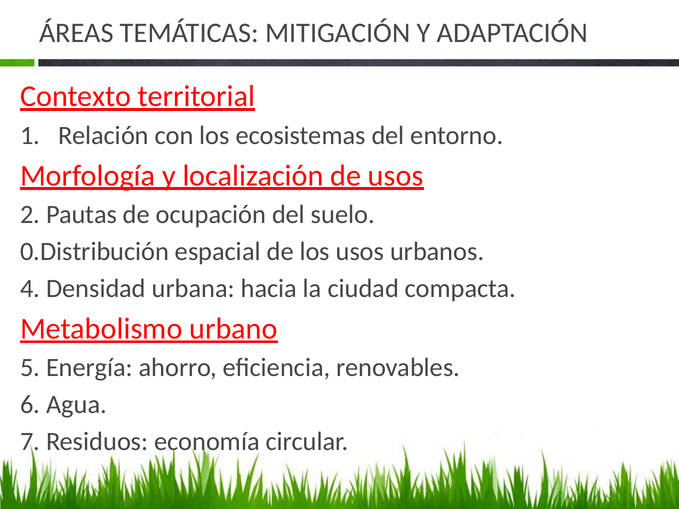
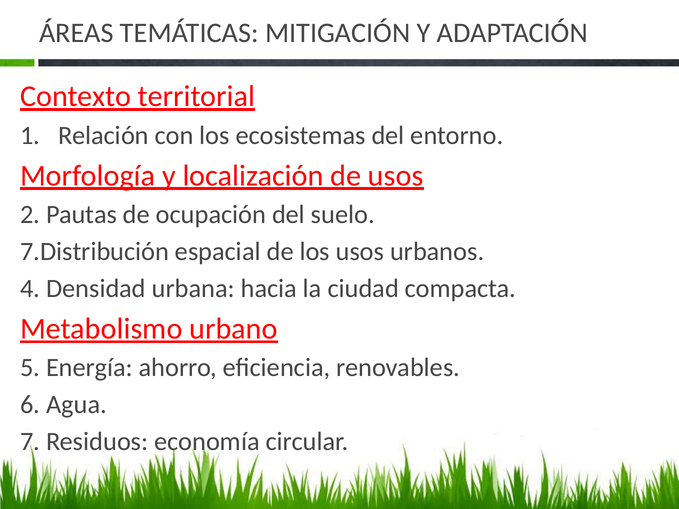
0.Distribución: 0.Distribución -> 7.Distribución (95, 252)
